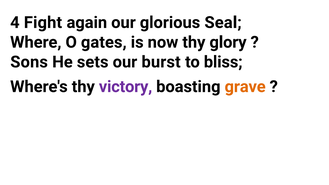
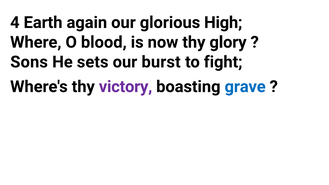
Fight: Fight -> Earth (43, 23)
Seal: Seal -> High (223, 23)
gates: gates -> blood (104, 42)
bliss: bliss -> fight (223, 62)
grave colour: orange -> blue (245, 87)
